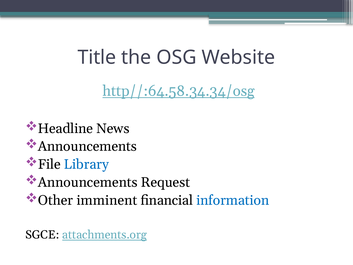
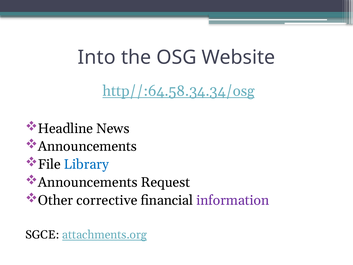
Title: Title -> Into (97, 57)
imminent: imminent -> corrective (107, 200)
information colour: blue -> purple (233, 200)
